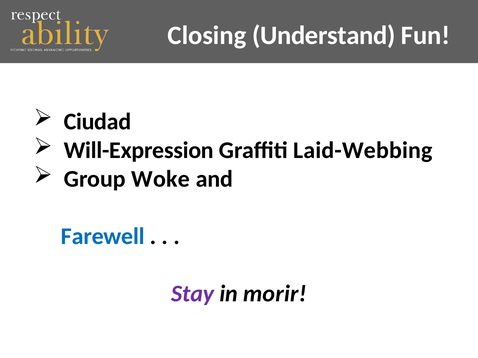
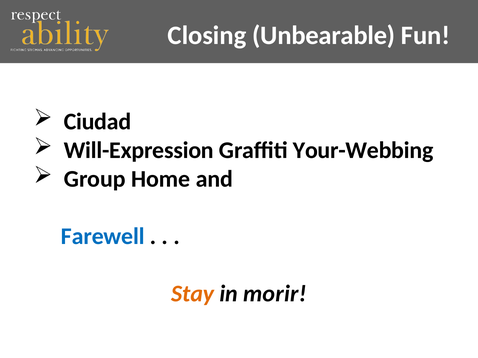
Understand: Understand -> Unbearable (324, 35)
Laid-Webbing: Laid-Webbing -> Your-Webbing (363, 151)
Woke: Woke -> Home (161, 179)
Stay colour: purple -> orange (193, 294)
